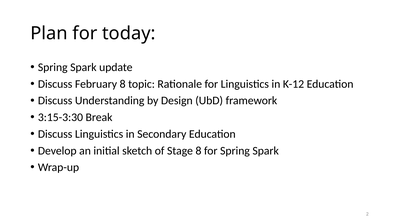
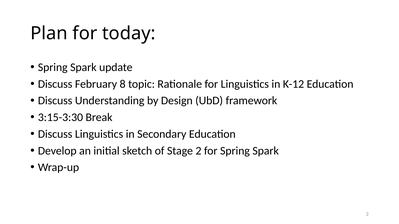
Stage 8: 8 -> 2 (198, 151)
